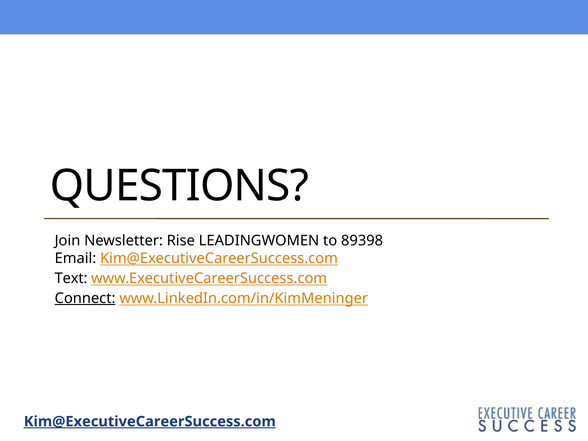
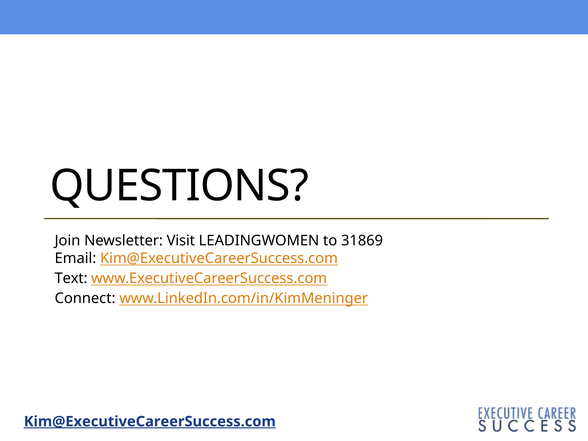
Rise: Rise -> Visit (181, 241)
89398: 89398 -> 31869 (362, 241)
Connect underline: present -> none (85, 298)
